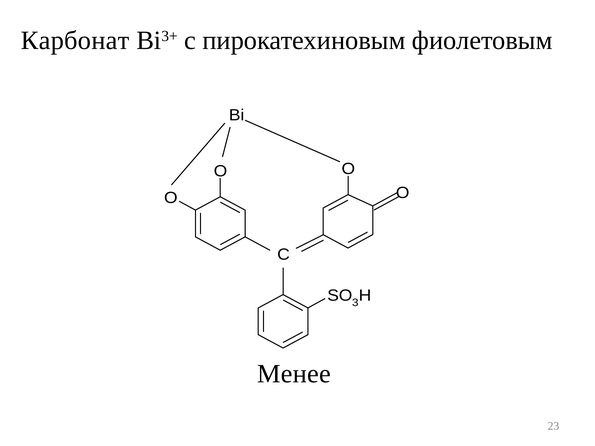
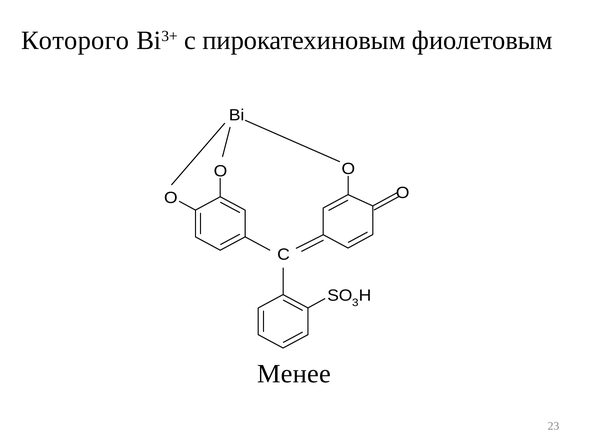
Карбонат: Карбонат -> Которого (75, 41)
